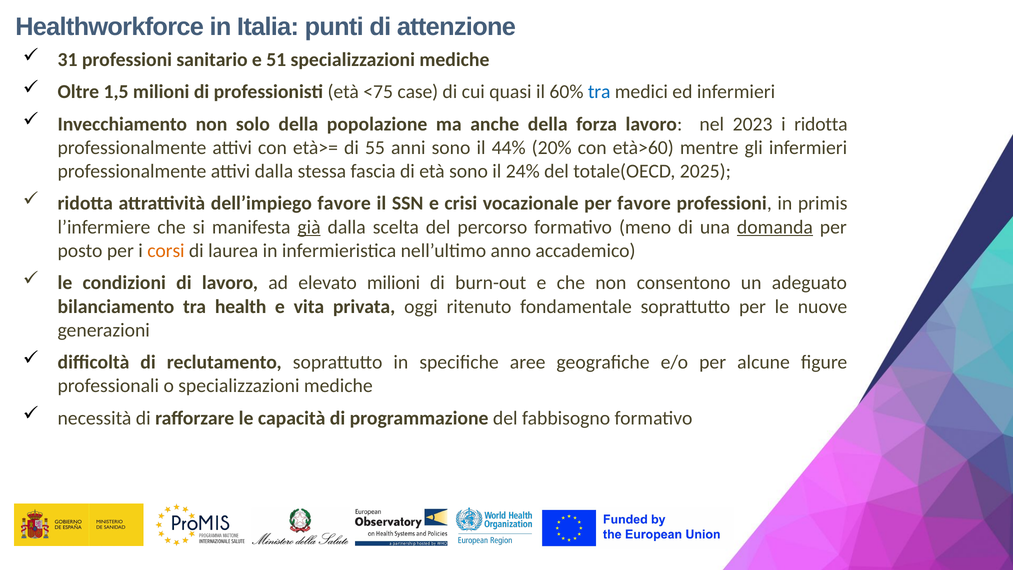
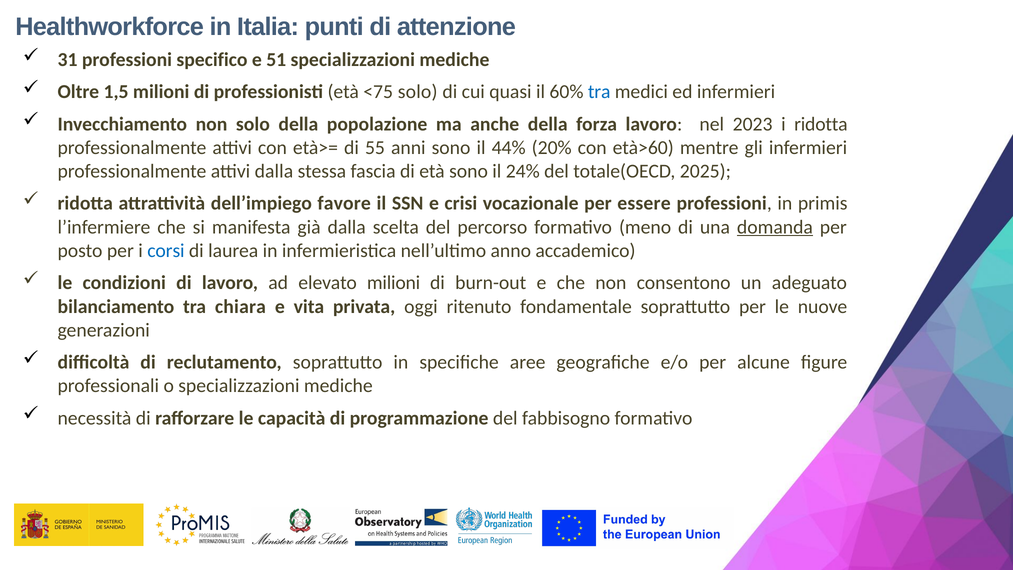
sanitario: sanitario -> specifico (212, 60)
<75 case: case -> solo (418, 92)
per favore: favore -> essere (644, 203)
già underline: present -> none (309, 227)
corsi colour: orange -> blue (166, 251)
health: health -> chiara (240, 306)
